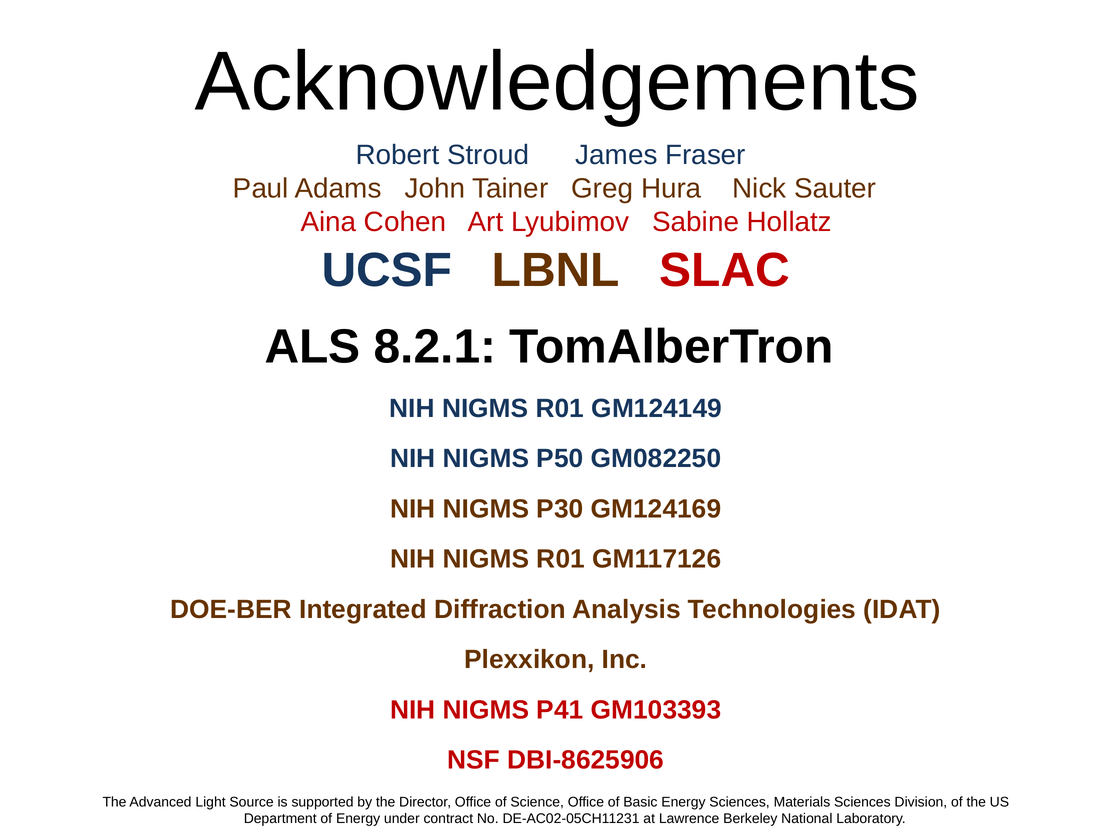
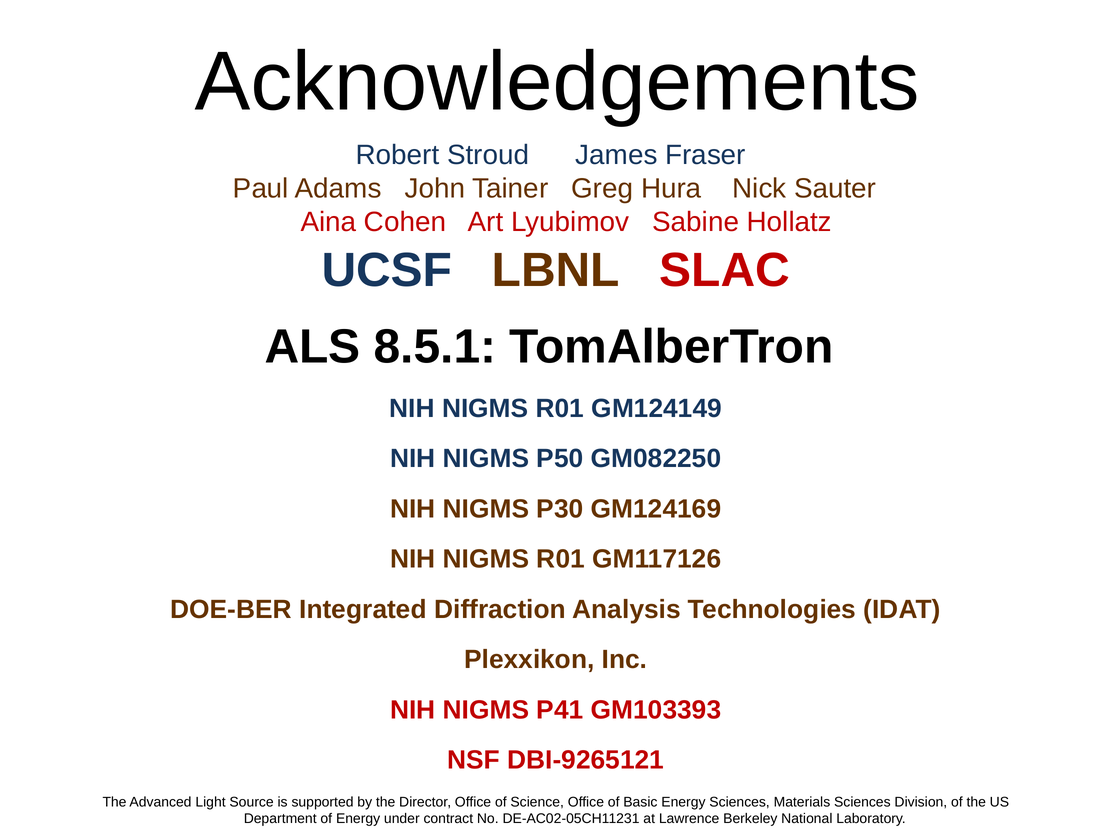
8.2.1: 8.2.1 -> 8.5.1 (435, 346)
DBI-8625906: DBI-8625906 -> DBI-9265121 (586, 759)
